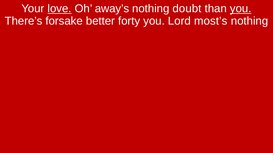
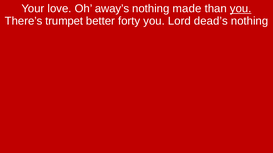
love underline: present -> none (60, 9)
doubt: doubt -> made (187, 9)
forsake: forsake -> trumpet (64, 21)
most’s: most’s -> dead’s (211, 21)
